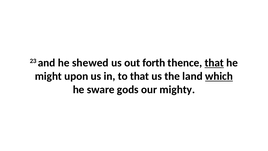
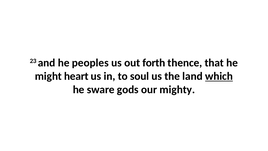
shewed: shewed -> peoples (90, 63)
that underline: present -> none (214, 63)
upon: upon -> heart (76, 76)
to that: that -> soul (140, 76)
